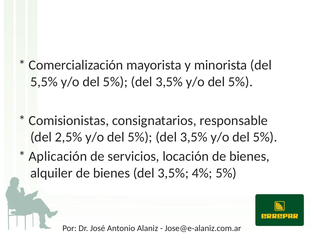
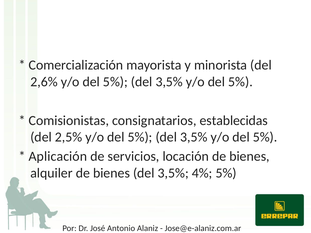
5,5%: 5,5% -> 2,6% (44, 82)
responsable: responsable -> establecidas (234, 121)
